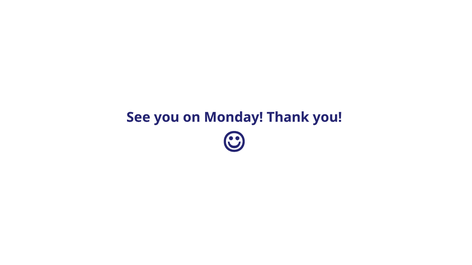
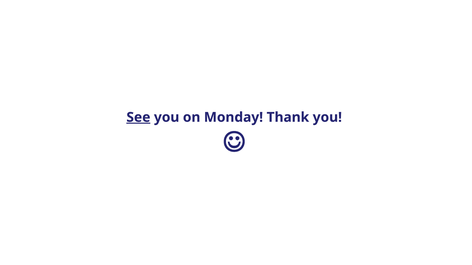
See underline: none -> present (138, 117)
